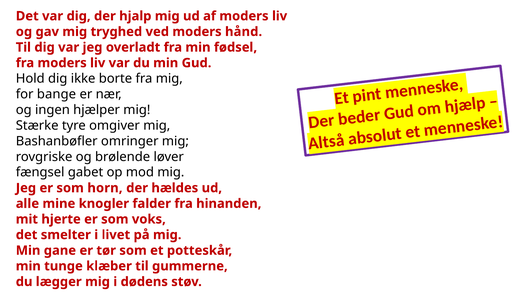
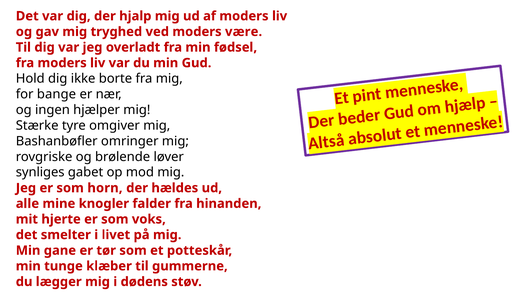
hånd: hånd -> være (244, 32)
fængsel: fængsel -> synliges (40, 172)
